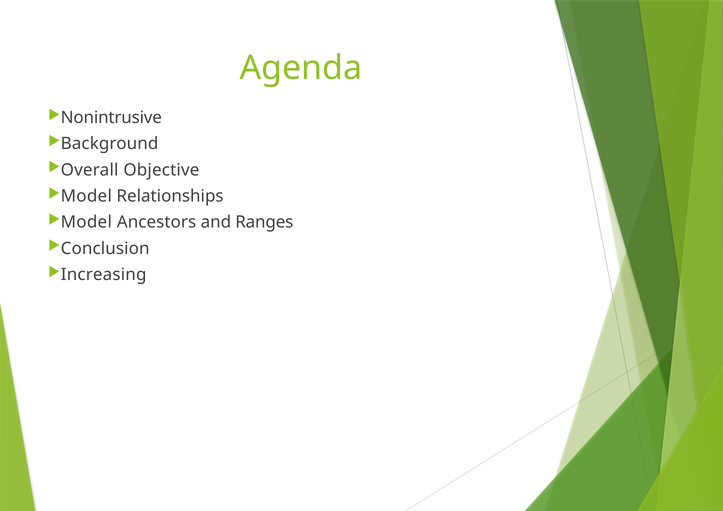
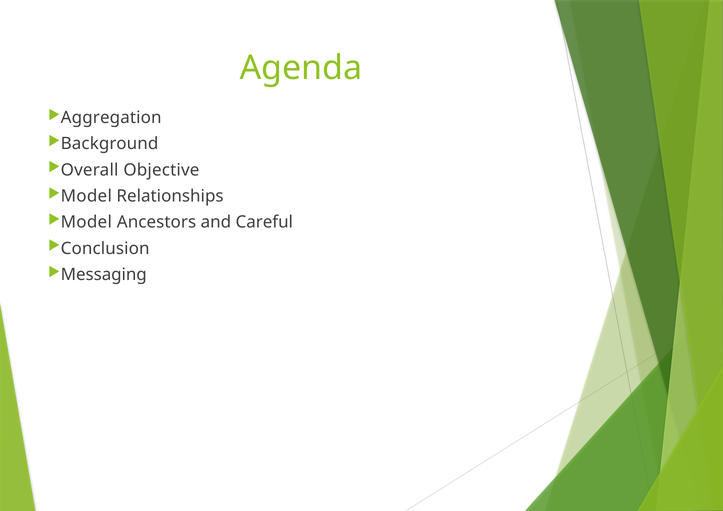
Nonintrusive: Nonintrusive -> Aggregation (111, 118)
Ranges: Ranges -> Careful (264, 222)
Increasing: Increasing -> Messaging (104, 275)
